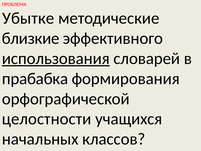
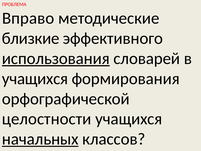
Убытке: Убытке -> Вправо (28, 18)
прабабка: прабабка -> учащихся (35, 79)
начальных underline: none -> present (40, 139)
